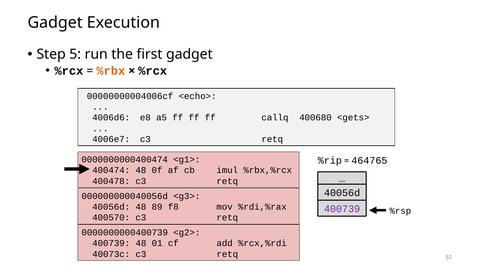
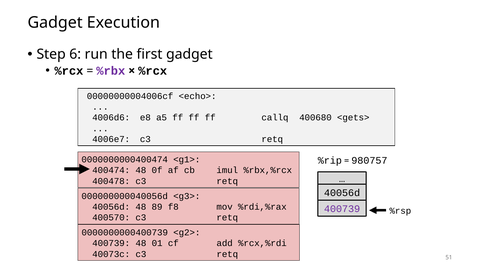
5: 5 -> 6 (75, 54)
%rbx colour: orange -> purple (111, 71)
464765: 464765 -> 980757 (369, 160)
